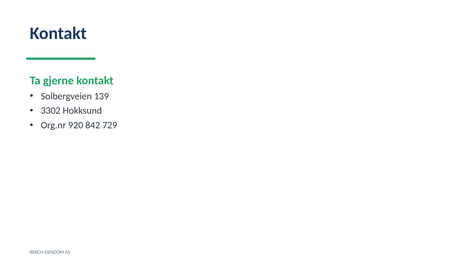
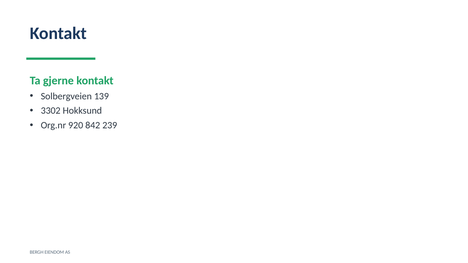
729: 729 -> 239 (110, 126)
